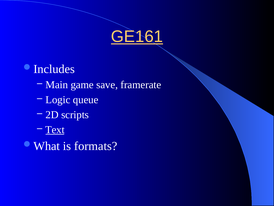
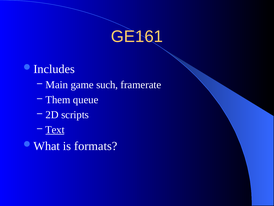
GE161 underline: present -> none (137, 37)
save: save -> such (107, 85)
Logic: Logic -> Them (58, 100)
